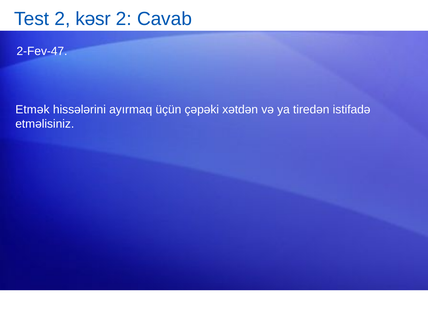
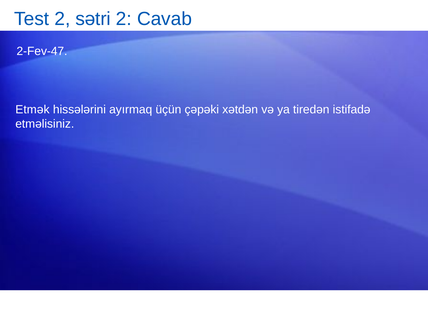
kəsr: kəsr -> sətri (93, 19)
